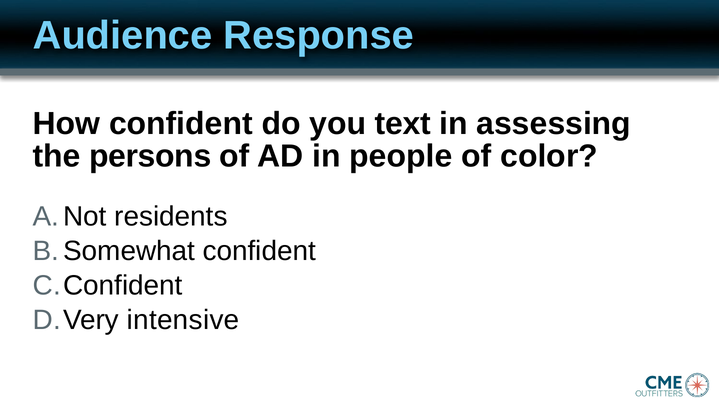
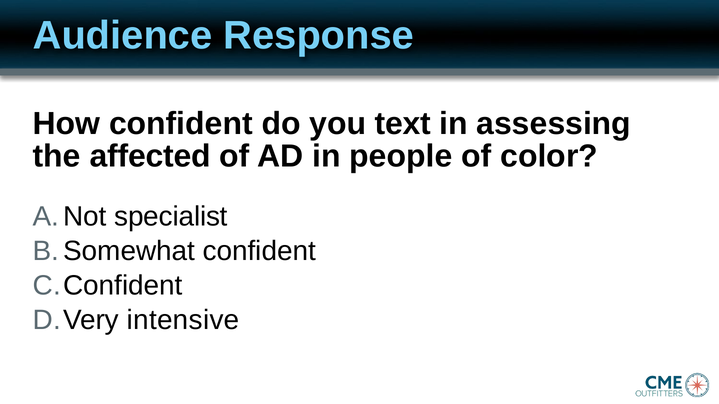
persons: persons -> affected (150, 156)
residents: residents -> specialist (171, 217)
